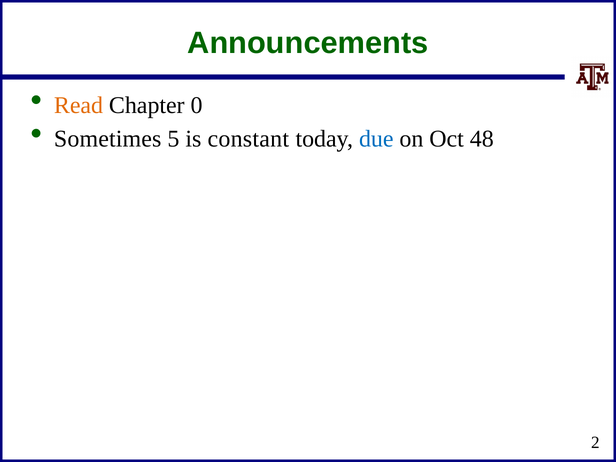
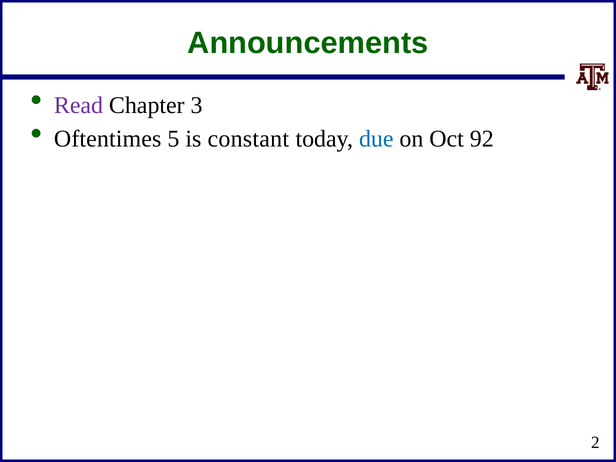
Read colour: orange -> purple (79, 105)
0: 0 -> 3 (197, 105)
Sometimes: Sometimes -> Oftentimes (108, 139)
48: 48 -> 92 (482, 139)
